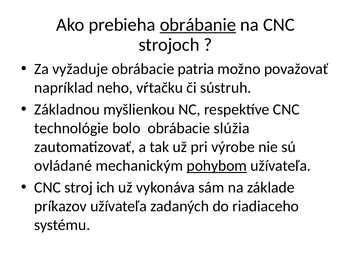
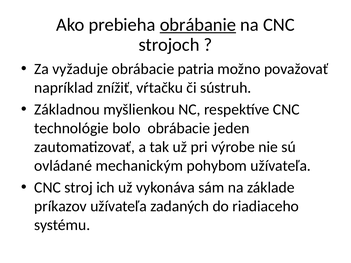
neho: neho -> znížiť (115, 88)
slúžia: slúžia -> jeden (232, 128)
pohybom underline: present -> none (217, 166)
